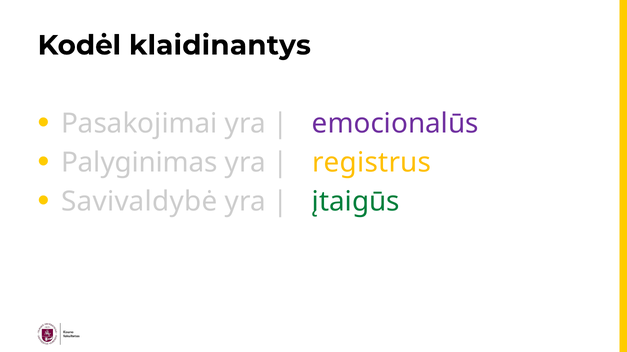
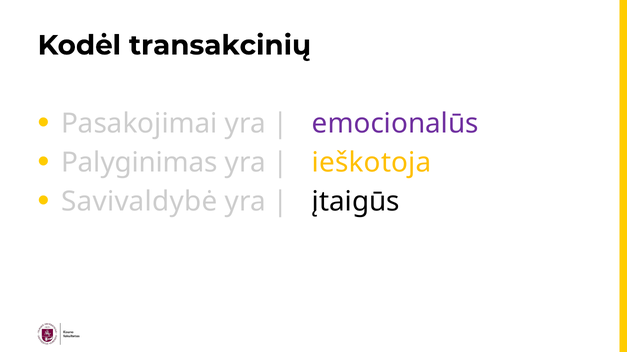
klaidinantys: klaidinantys -> transakcinių (220, 45)
registrus: registrus -> ieškotoja (372, 163)
įtaigūs colour: green -> black (356, 202)
